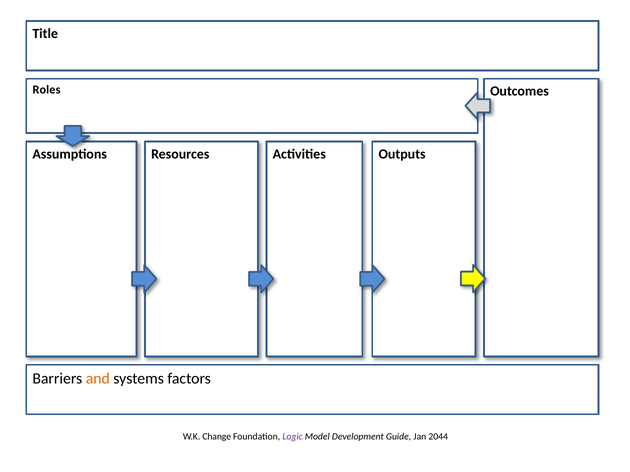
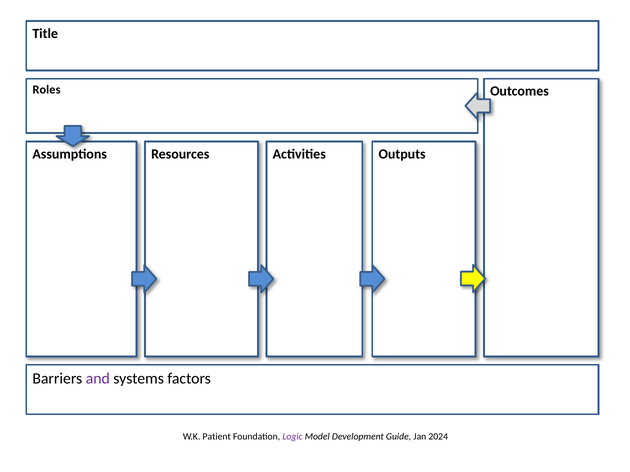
and colour: orange -> purple (98, 379)
Change: Change -> Patient (217, 437)
2044: 2044 -> 2024 (438, 437)
